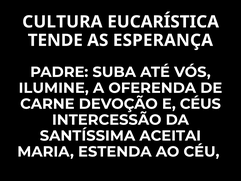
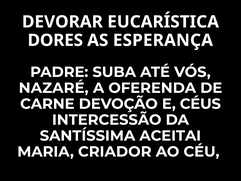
CULTURA: CULTURA -> DEVORAR (62, 22)
TENDE: TENDE -> DORES (55, 40)
ILUMINE: ILUMINE -> NAZARÉ (54, 88)
ESTENDA: ESTENDA -> CRIADOR (115, 151)
